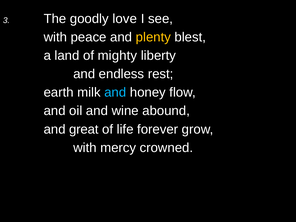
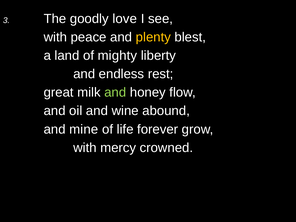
earth: earth -> great (59, 92)
and colour: light blue -> light green (115, 92)
great: great -> mine (84, 129)
